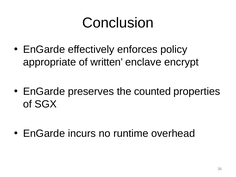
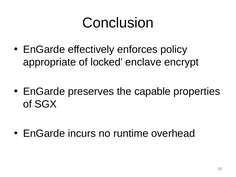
written: written -> locked (107, 62)
counted: counted -> capable (152, 91)
